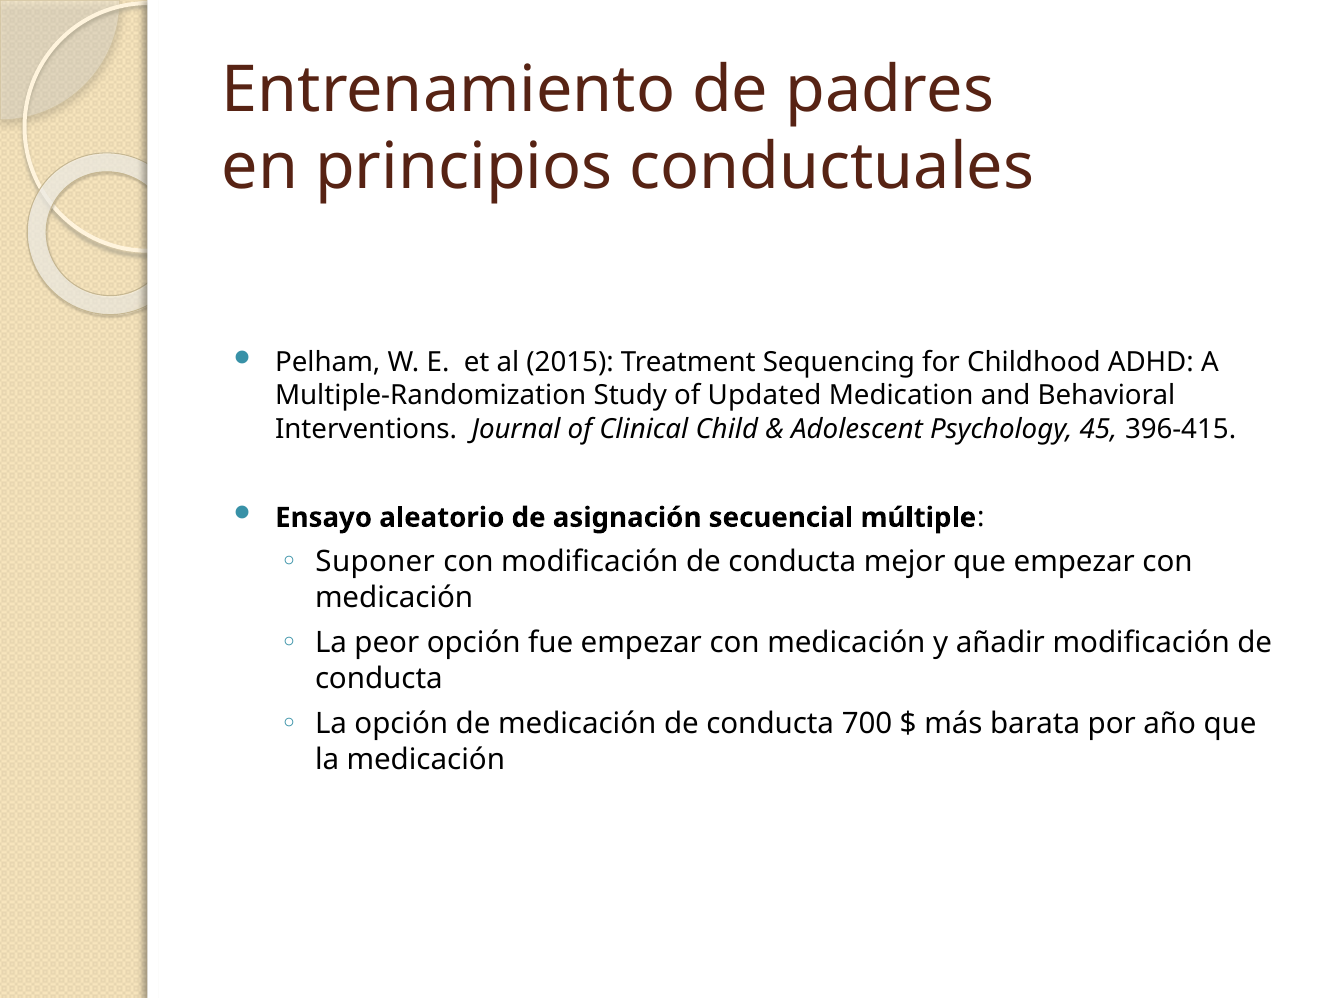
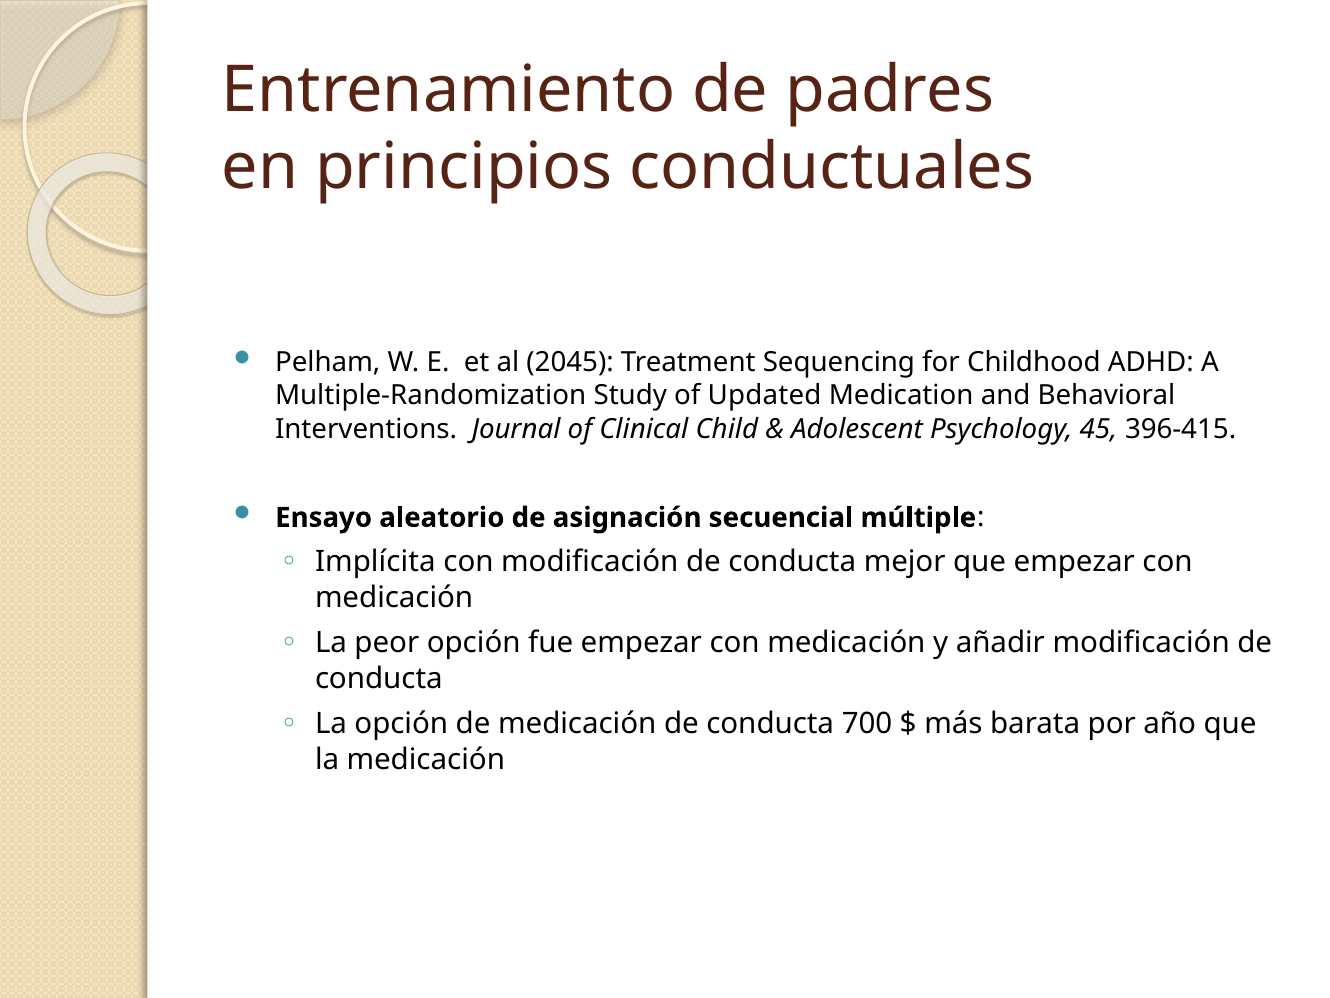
2015: 2015 -> 2045 (570, 362)
Suponer: Suponer -> Implícita (375, 562)
